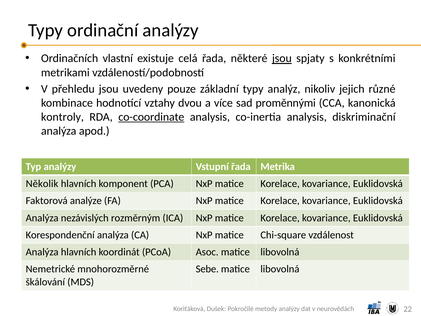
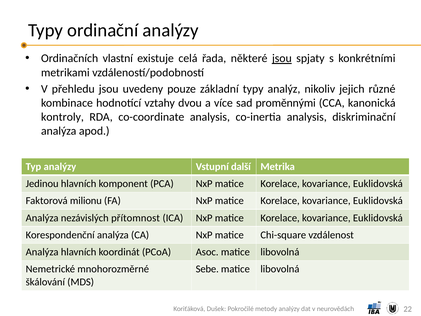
co-coordinate underline: present -> none (151, 117)
Vstupní řada: řada -> další (241, 167)
Několik: Několik -> Jedinou (42, 184)
analýze: analýze -> milionu (86, 201)
rozměrným: rozměrným -> přítomnost (136, 218)
